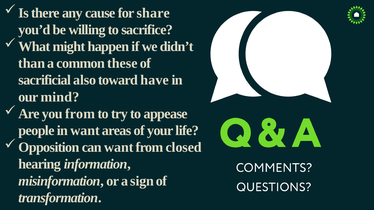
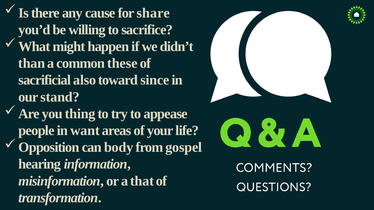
have: have -> since (155, 80)
mind: mind -> stand (60, 97)
you from: from -> thing (80, 114)
can want: want -> body (119, 148)
closed: closed -> gospel (184, 148)
sign: sign -> that (142, 181)
